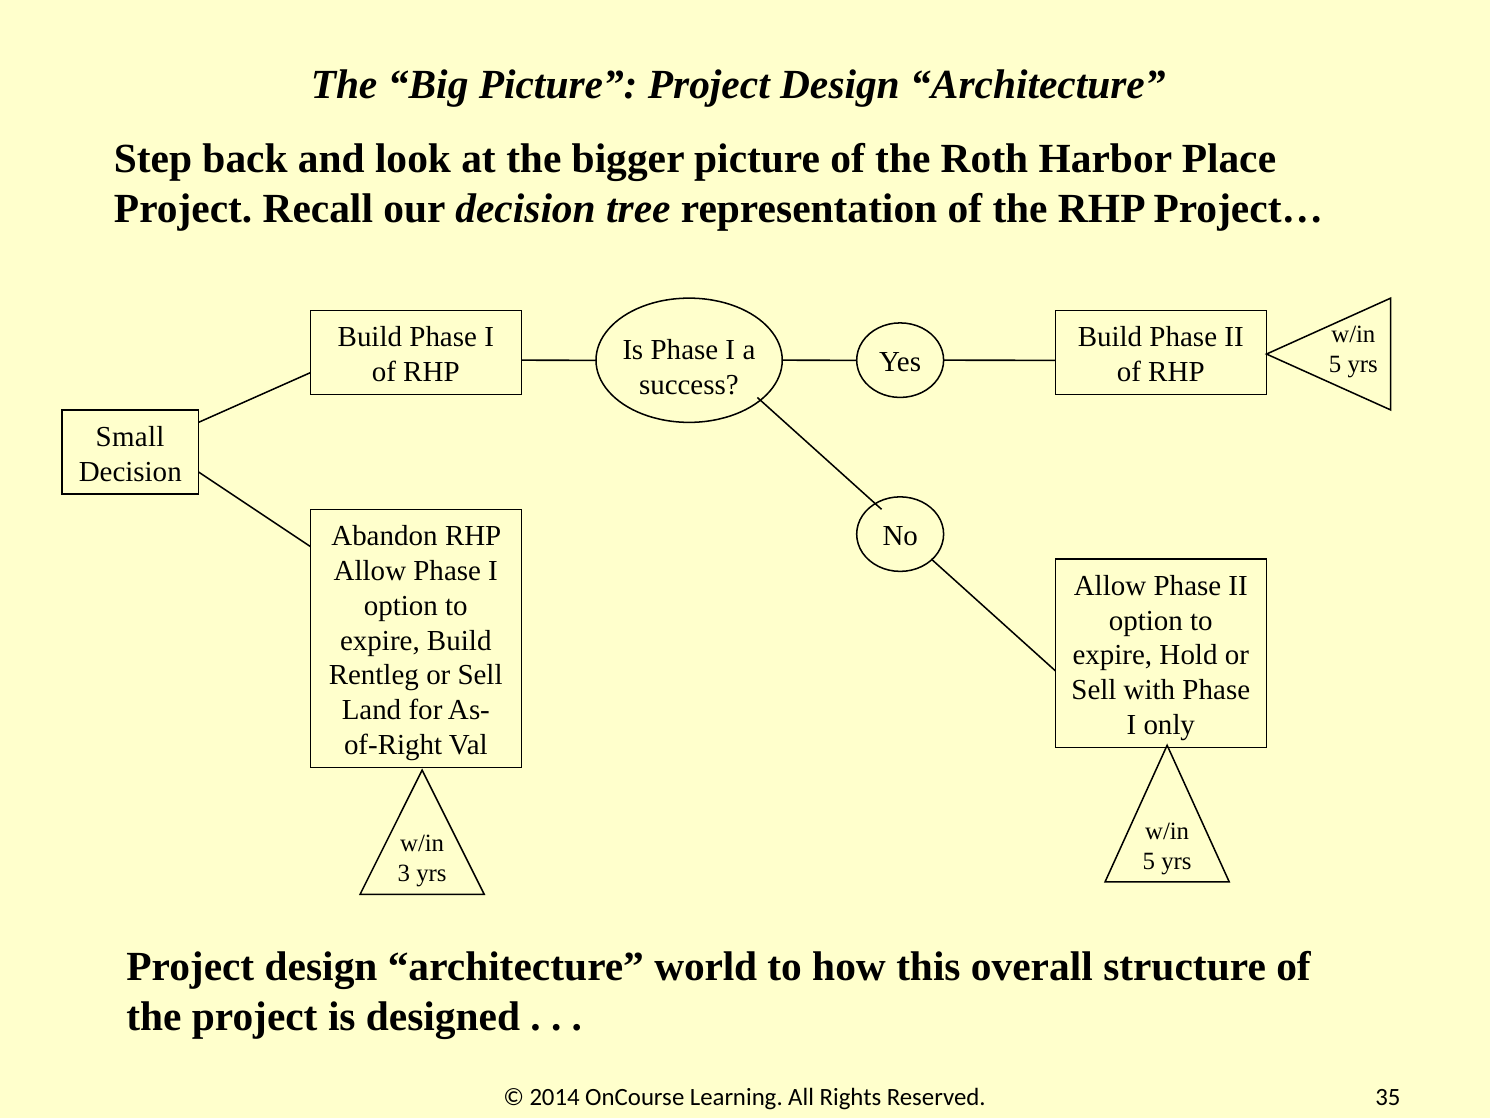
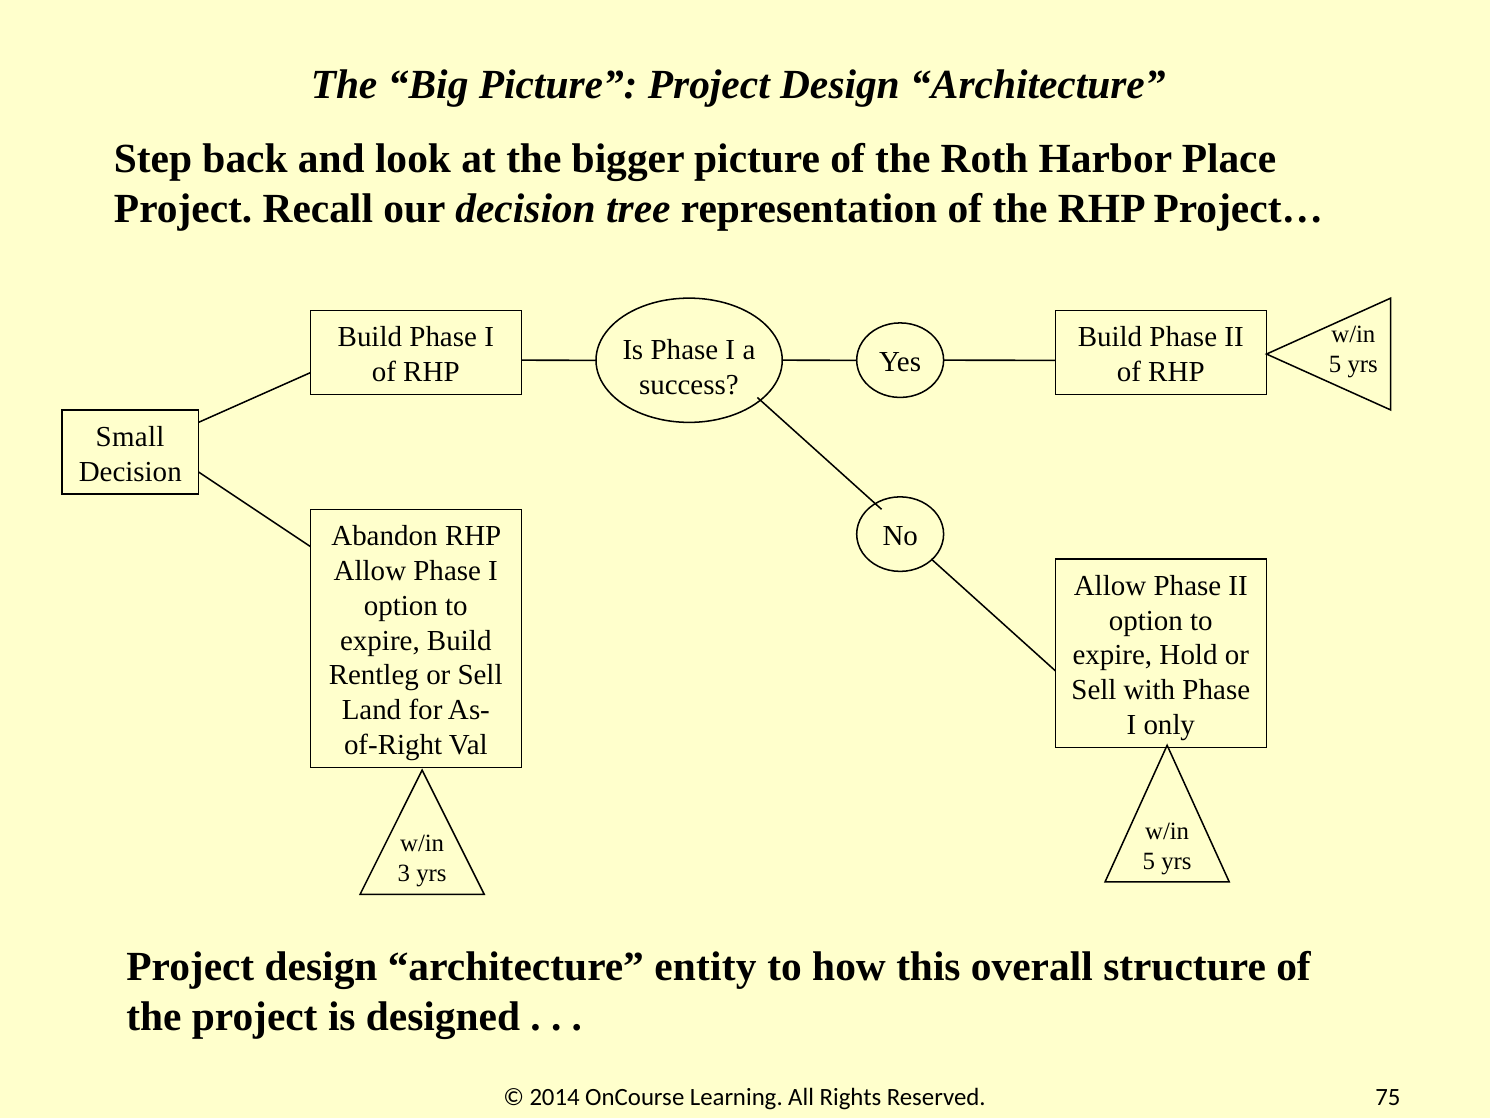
world: world -> entity (705, 966)
35: 35 -> 75 (1388, 1096)
